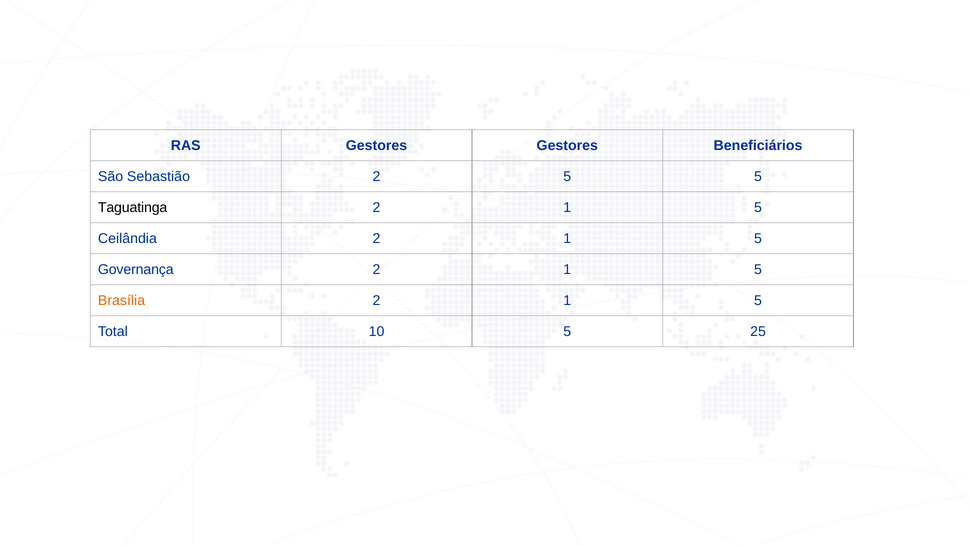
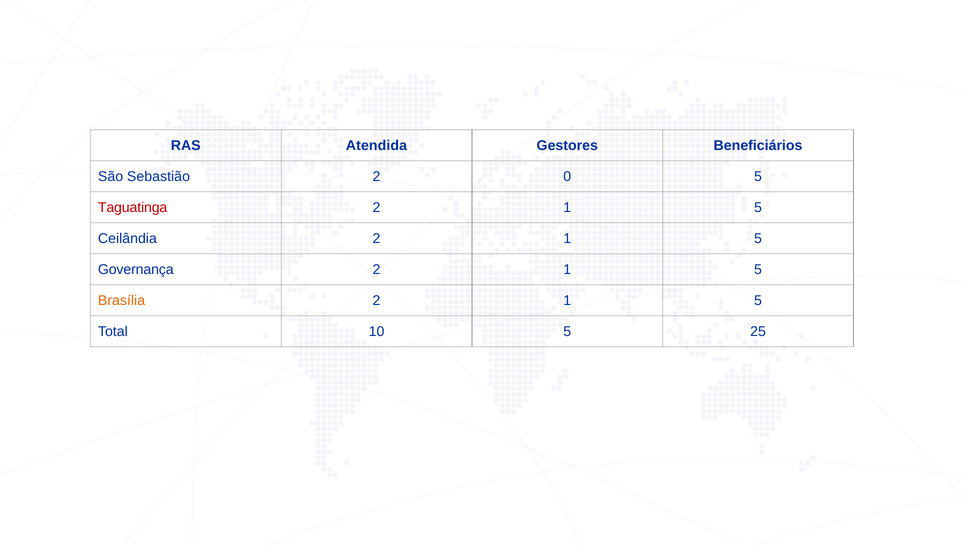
RAS Gestores: Gestores -> Atendida (376, 145)
2 5: 5 -> 0 (567, 176)
Taguatinga colour: black -> red (133, 207)
